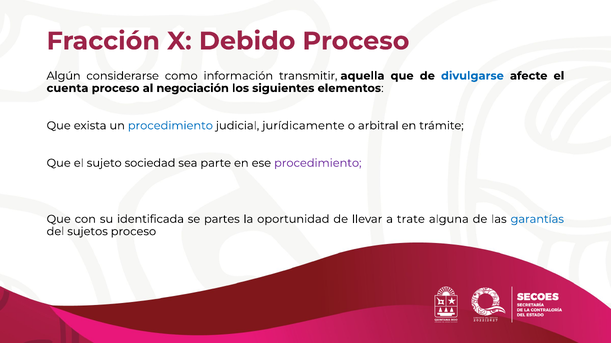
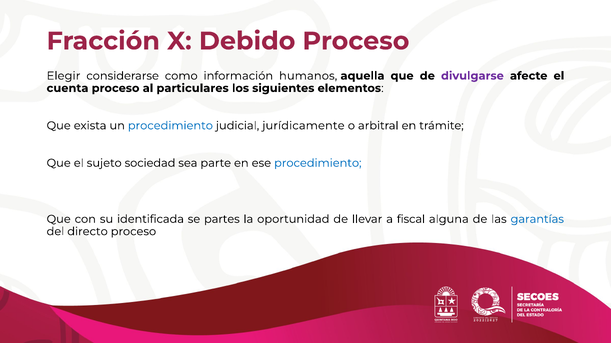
Algún: Algún -> Elegir (63, 76)
transmitir: transmitir -> humanos (308, 76)
divulgarse colour: blue -> purple (472, 76)
negociación: negociación -> particulares (193, 88)
procedimiento colour: purple -> blue (318, 163)
trate: trate -> fiscal (411, 220)
sujetos: sujetos -> directo (88, 232)
